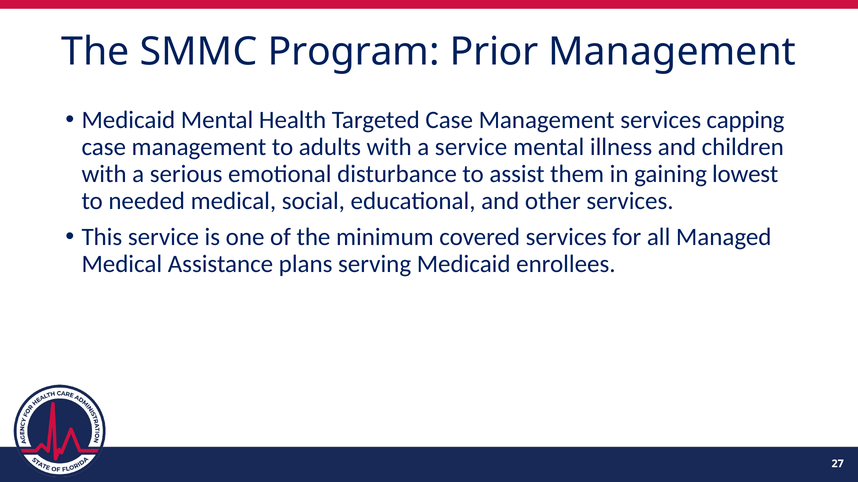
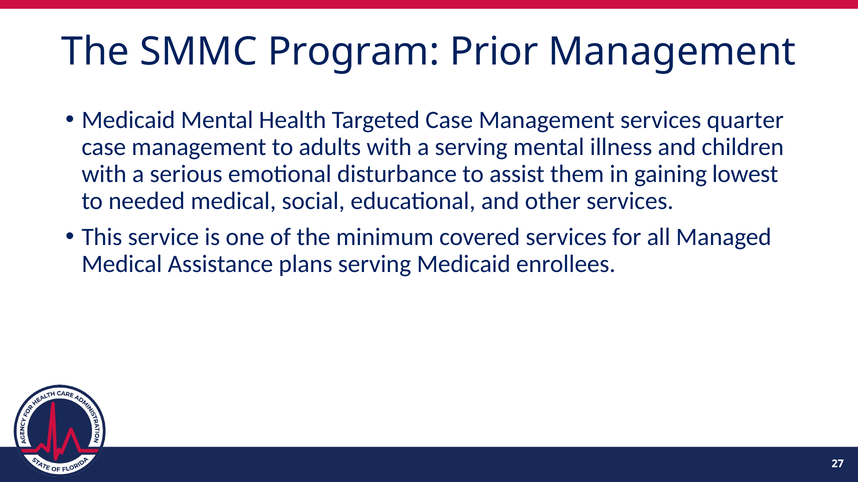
capping: capping -> quarter (745, 120)
a service: service -> serving (471, 147)
